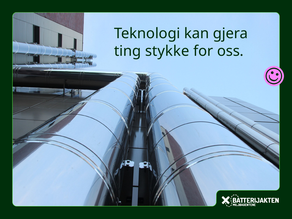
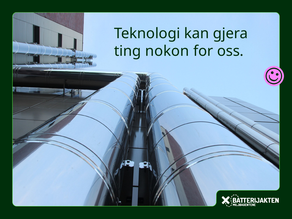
stykke: stykke -> nokon (167, 51)
